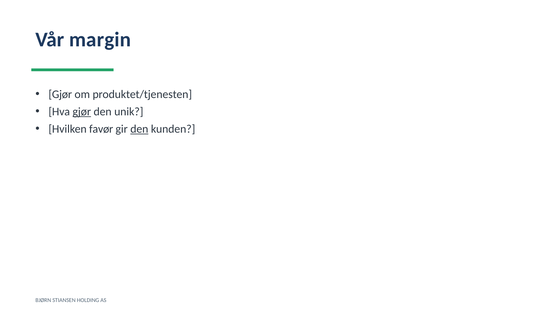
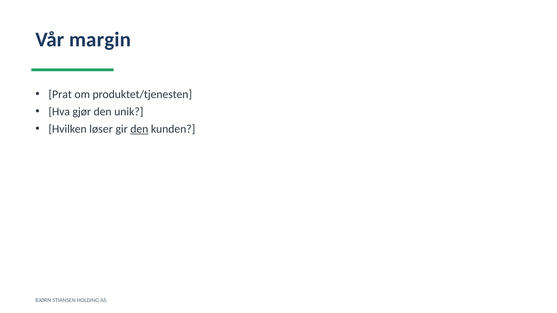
Gjør: Gjør -> Prat (60, 94)
gjør underline: present -> none (82, 112)
favør: favør -> løser (101, 129)
